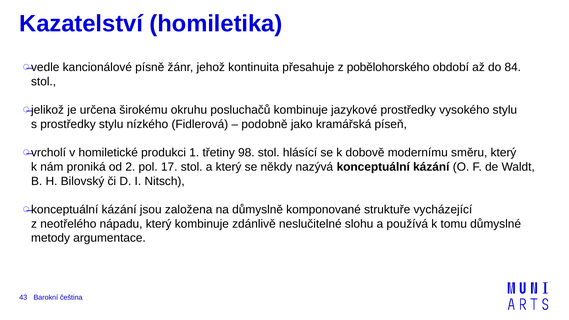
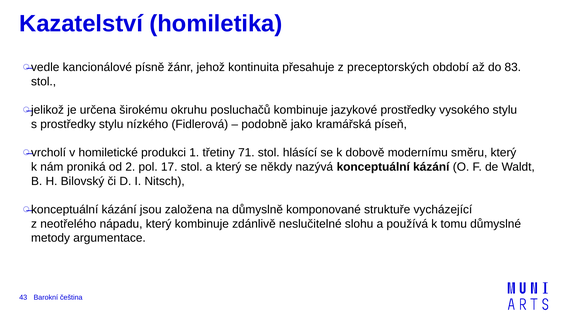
pobělohorského: pobělohorského -> preceptorských (388, 67)
84: 84 -> 83 (513, 67)
98: 98 -> 71 (246, 153)
